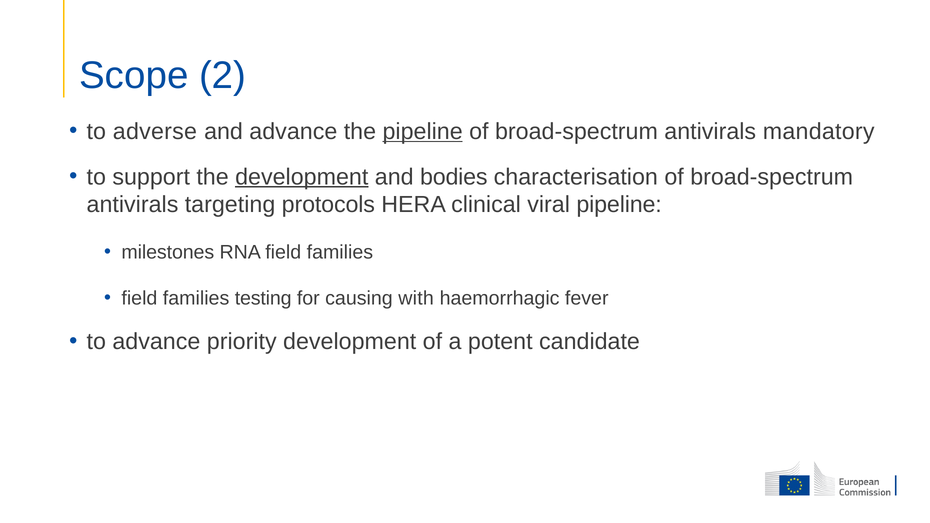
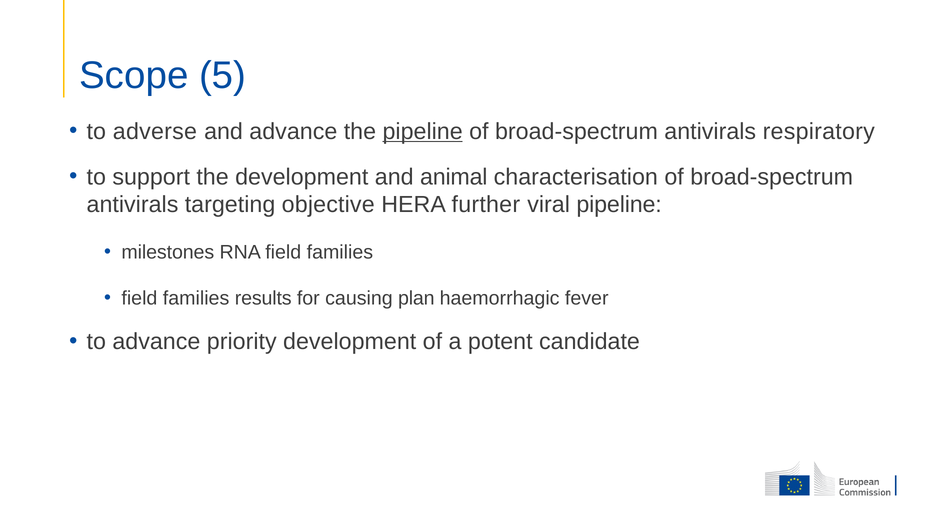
2: 2 -> 5 (223, 75)
mandatory: mandatory -> respiratory (819, 132)
development underline: present -> none (302, 177)
bodies: bodies -> animal (454, 177)
protocols: protocols -> objective (328, 205)
clinical: clinical -> further (486, 205)
testing: testing -> results (263, 298)
with: with -> plan (416, 298)
